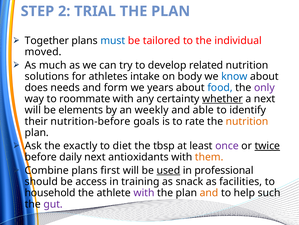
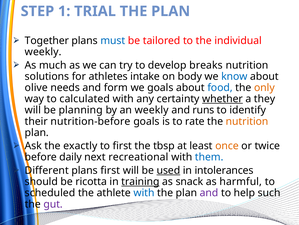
2: 2 -> 1 (64, 11)
moved: moved -> weekly (43, 52)
related: related -> breaks (206, 65)
does: does -> olive (36, 87)
we years: years -> goals (160, 87)
only colour: purple -> orange (264, 87)
roommate: roommate -> calculated (85, 99)
a next: next -> they (265, 99)
elements: elements -> planning (81, 110)
able: able -> runs (203, 110)
to diet: diet -> first (122, 145)
once colour: purple -> orange (227, 145)
twice underline: present -> none (267, 145)
antioxidants: antioxidants -> recreational (138, 157)
them colour: orange -> blue (209, 157)
Combine: Combine -> Different (47, 170)
professional: professional -> intolerances (224, 170)
access: access -> ricotta (91, 181)
training underline: none -> present (140, 181)
facilities: facilities -> harmful (241, 181)
household: household -> scheduled (50, 192)
with colour: purple -> blue (144, 192)
and colour: orange -> purple (209, 192)
